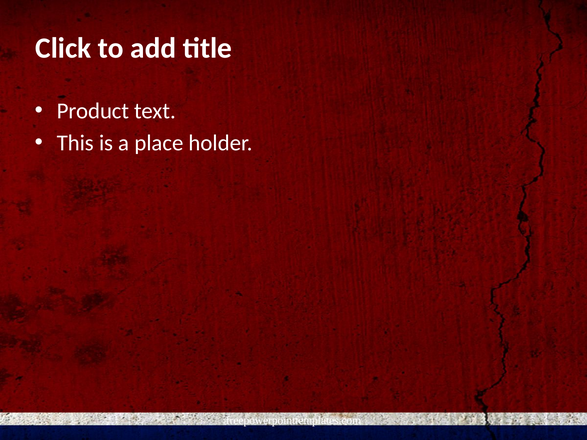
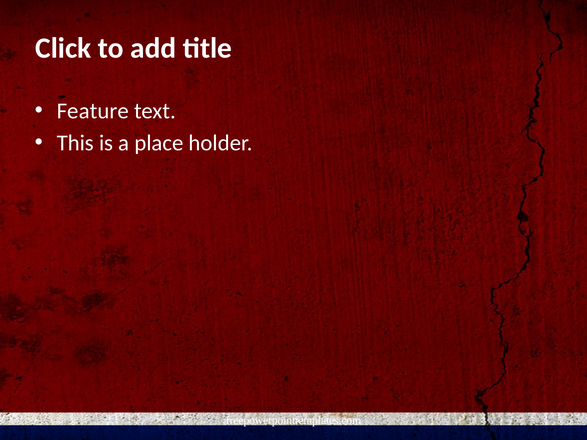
Product: Product -> Feature (93, 111)
